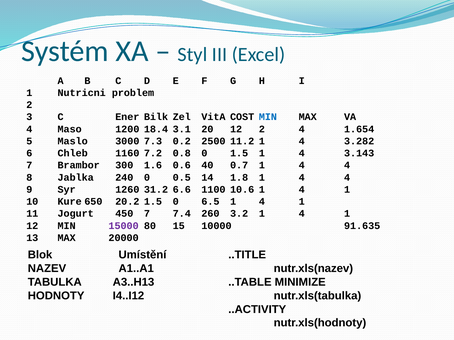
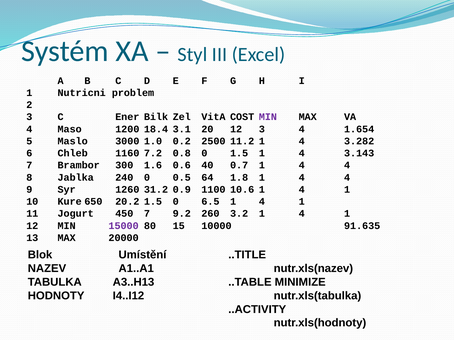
MIN colour: blue -> purple (268, 117)
12 2: 2 -> 3 (262, 129)
7.3: 7.3 -> 1.0 (153, 141)
14: 14 -> 64 (207, 178)
6.6: 6.6 -> 0.9 (182, 190)
7.4: 7.4 -> 9.2 (182, 214)
